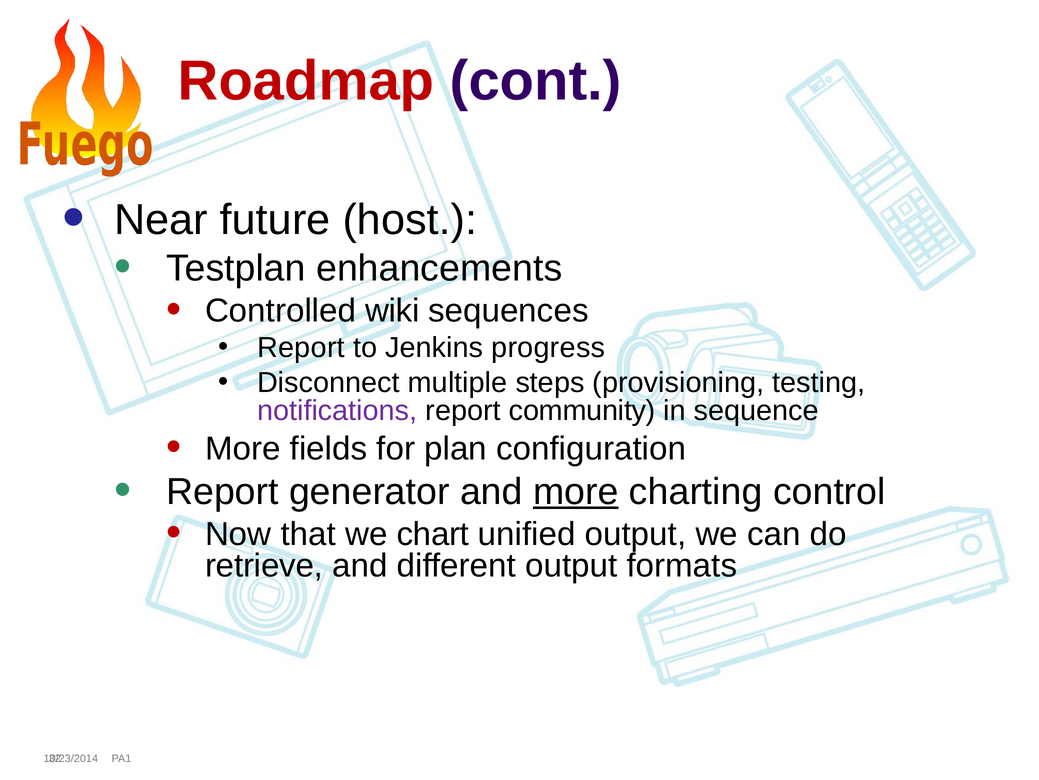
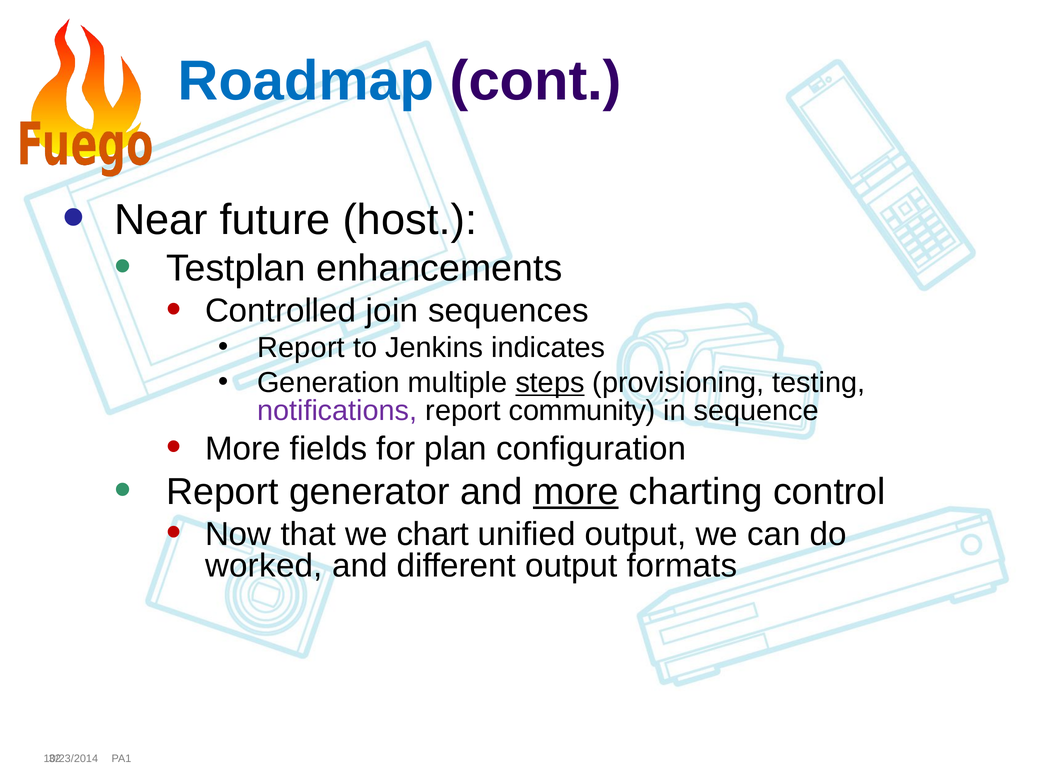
Roadmap colour: red -> blue (306, 81)
wiki: wiki -> join (392, 310)
progress: progress -> indicates (548, 348)
Disconnect: Disconnect -> Generation (328, 383)
steps underline: none -> present (550, 383)
retrieve: retrieve -> worked (264, 565)
